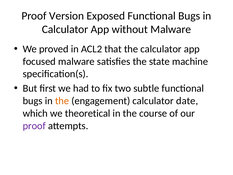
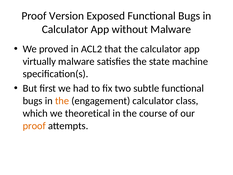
focused: focused -> virtually (39, 61)
date: date -> class (187, 101)
proof colour: purple -> orange (34, 126)
